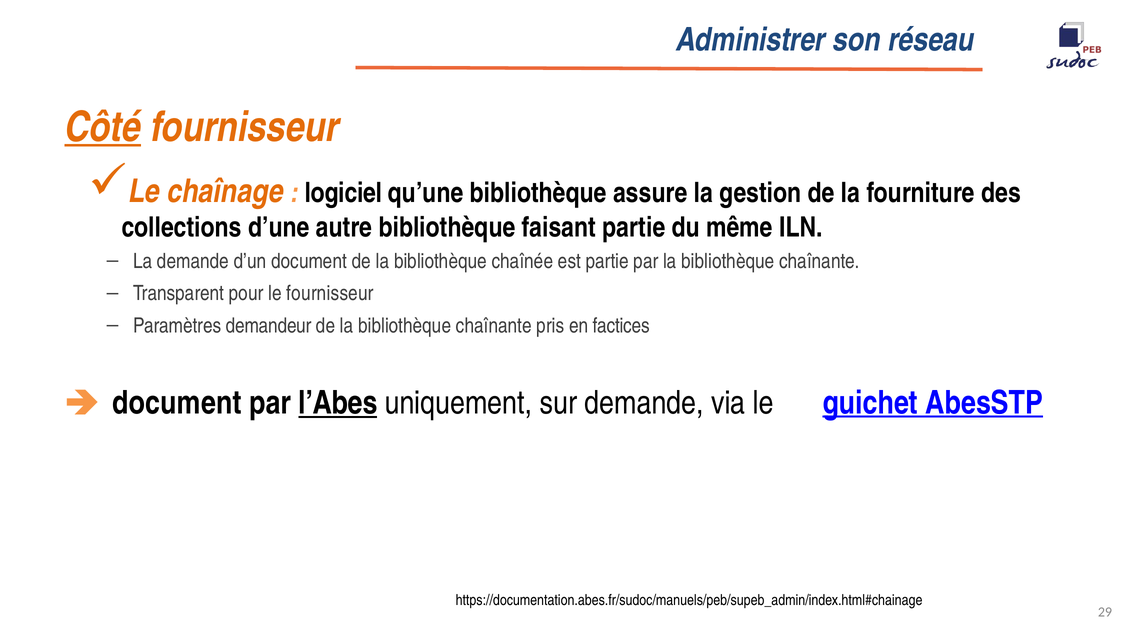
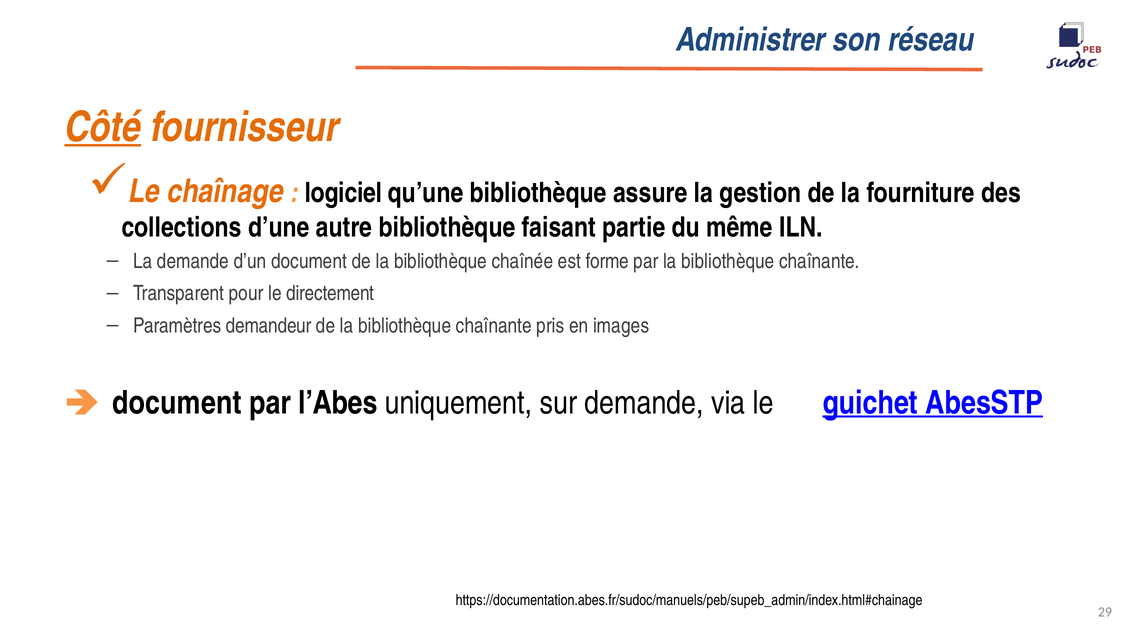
est partie: partie -> forme (607, 261)
le fournisseur: fournisseur -> directement (330, 294)
factices: factices -> images (621, 326)
l’Abes underline: present -> none (338, 403)
